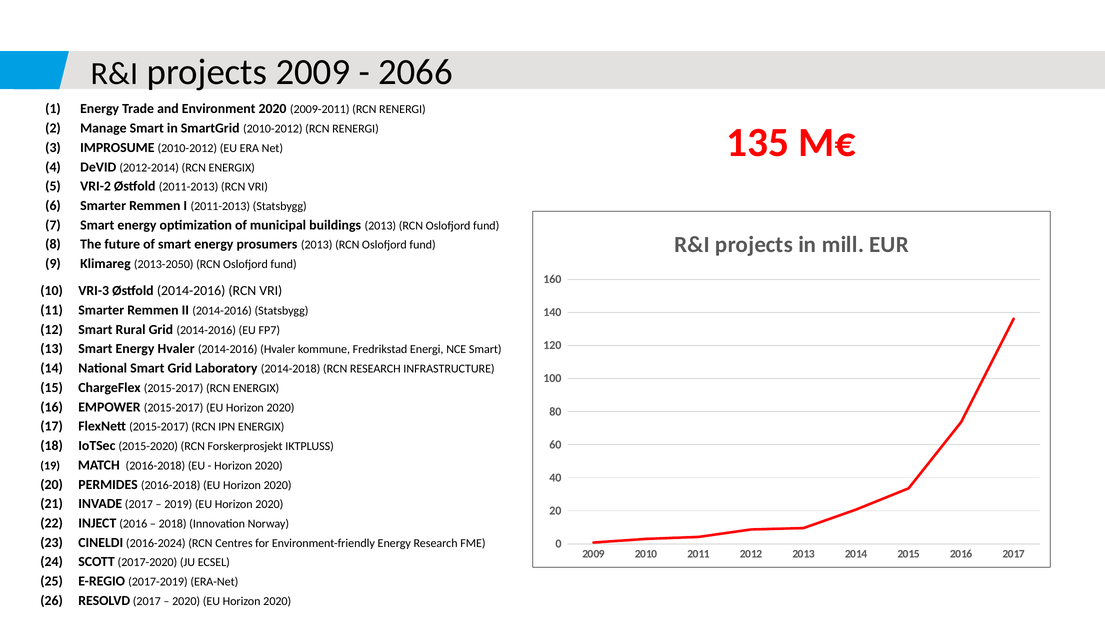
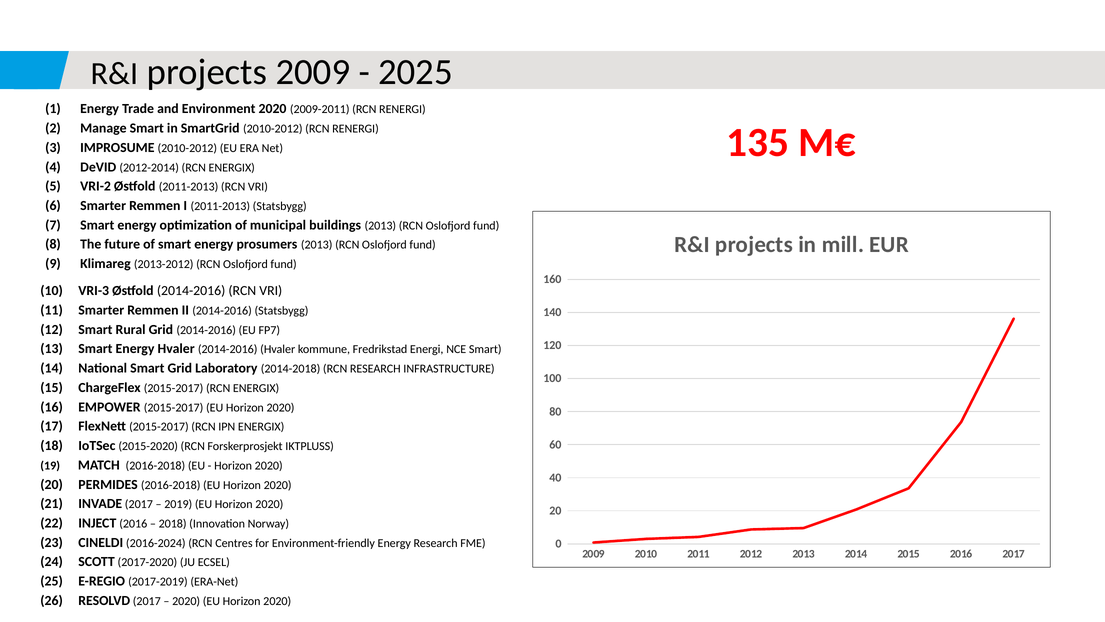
2066: 2066 -> 2025 (415, 72)
2013-2050: 2013-2050 -> 2013-2012 (164, 264)
